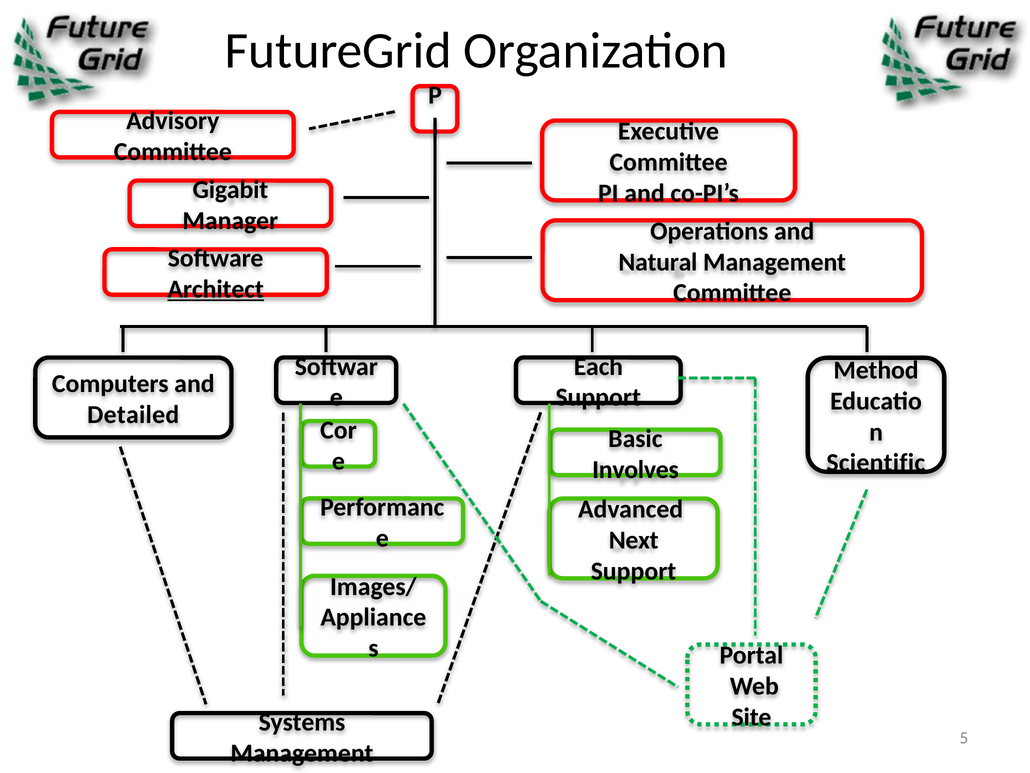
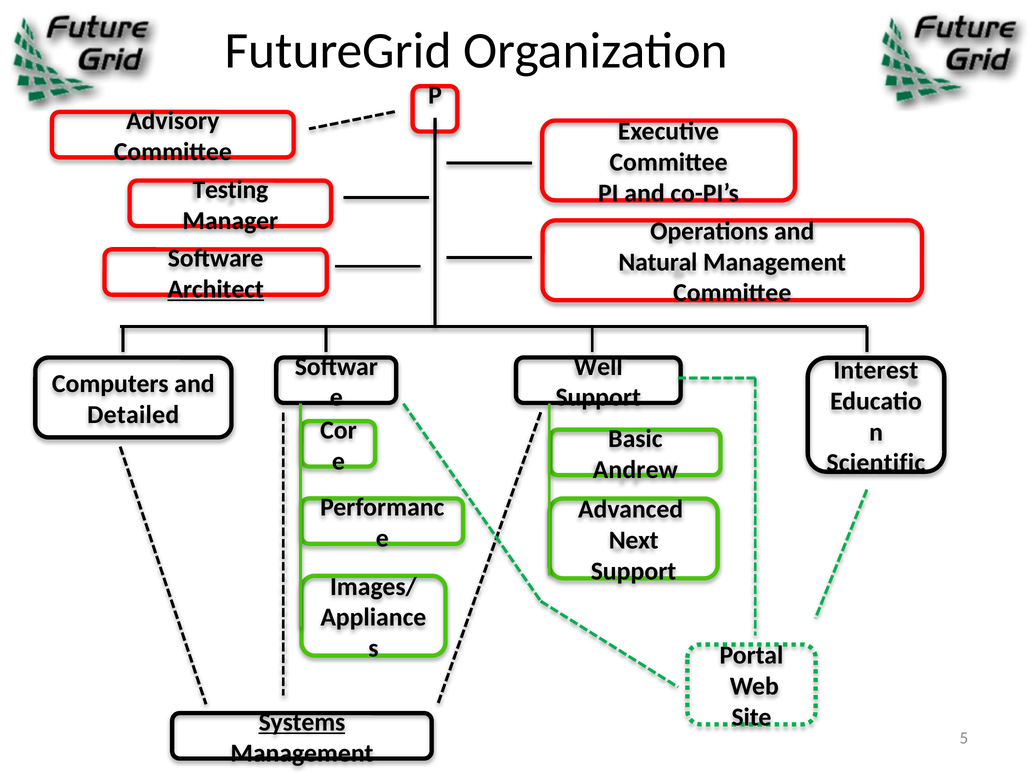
Gigabit: Gigabit -> Testing (230, 190)
Each: Each -> Well (598, 366)
Method: Method -> Interest (876, 370)
Involves: Involves -> Andrew (635, 469)
Systems underline: none -> present (302, 722)
